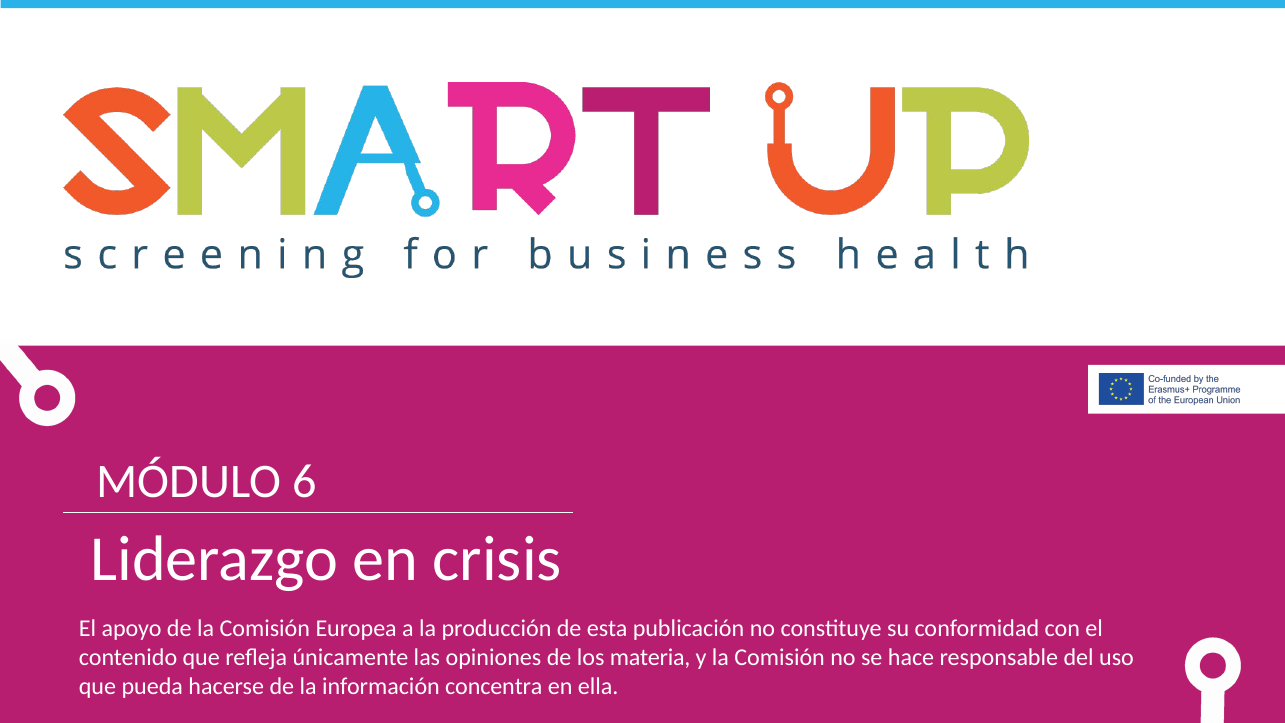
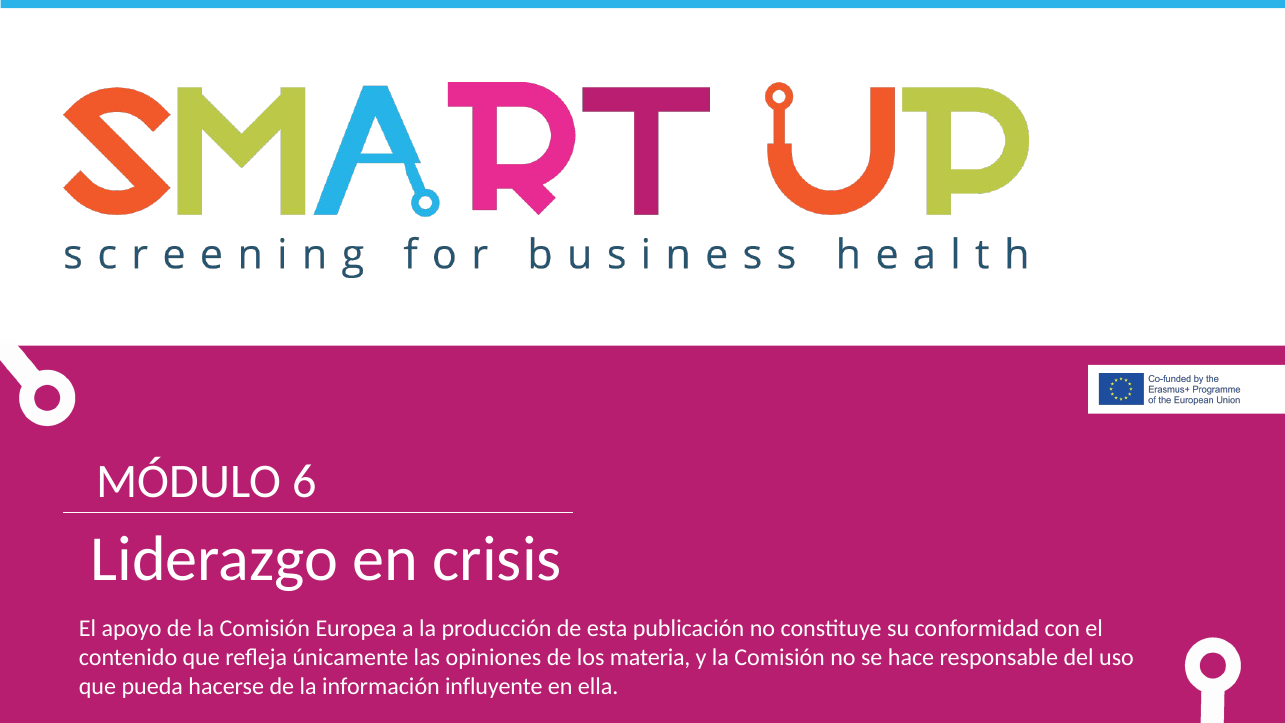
concentra: concentra -> influyente (494, 686)
